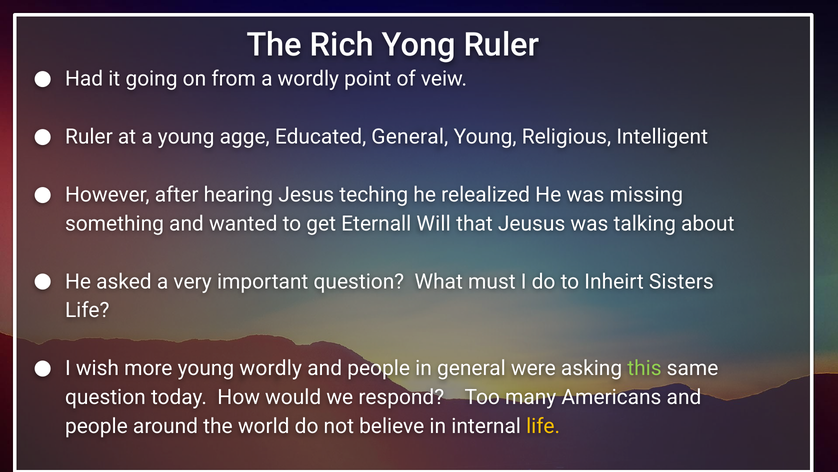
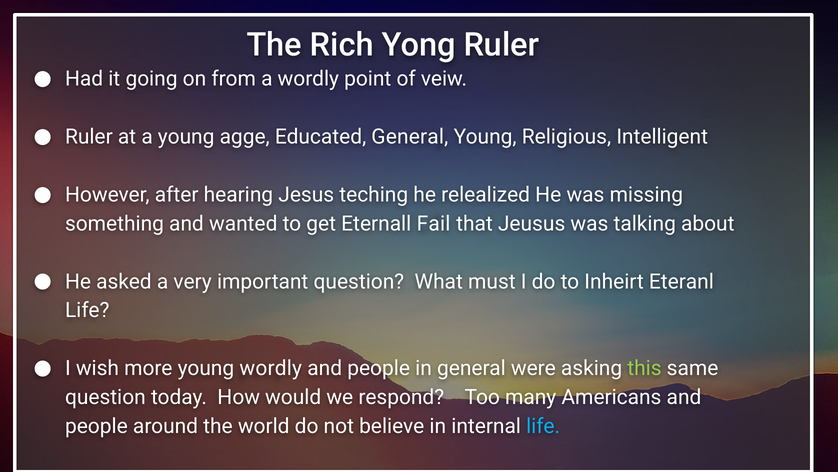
Will: Will -> Fail (434, 223)
Sisters: Sisters -> Eteranl (681, 281)
life colour: yellow -> light blue (543, 426)
